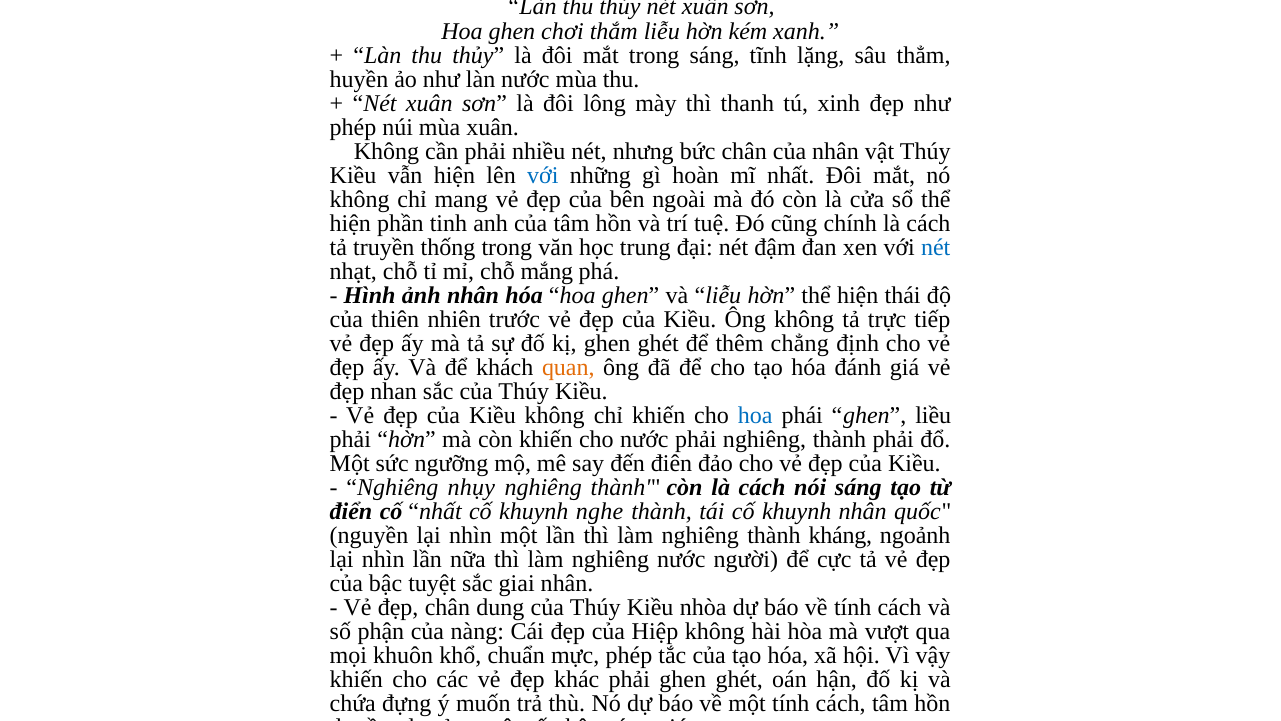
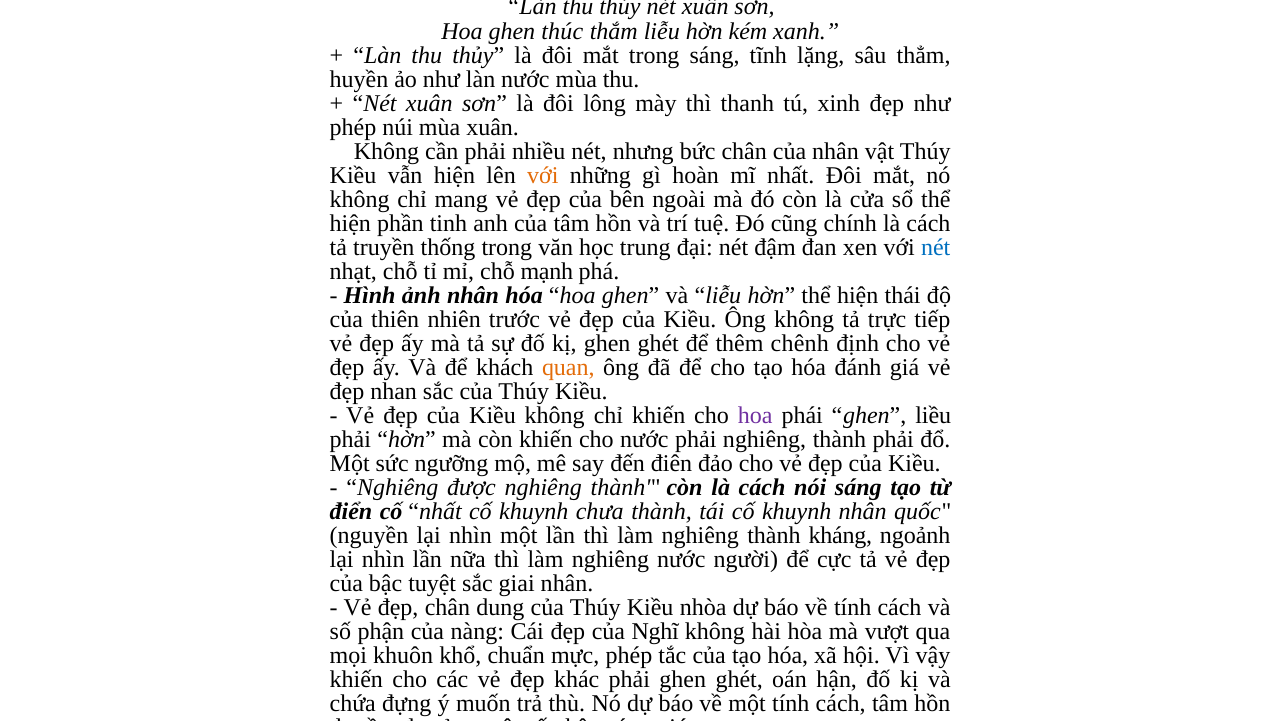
chơi: chơi -> thúc (562, 31)
với colour: blue -> orange (543, 175)
chỗ mắng: mắng -> mạnh (547, 271)
chẳng: chẳng -> chênh (800, 343)
hoa colour: blue -> purple (755, 415)
nhụy: nhụy -> được (471, 487)
nghe: nghe -> chưa (600, 511)
Hiệp: Hiệp -> Nghĩ (655, 632)
